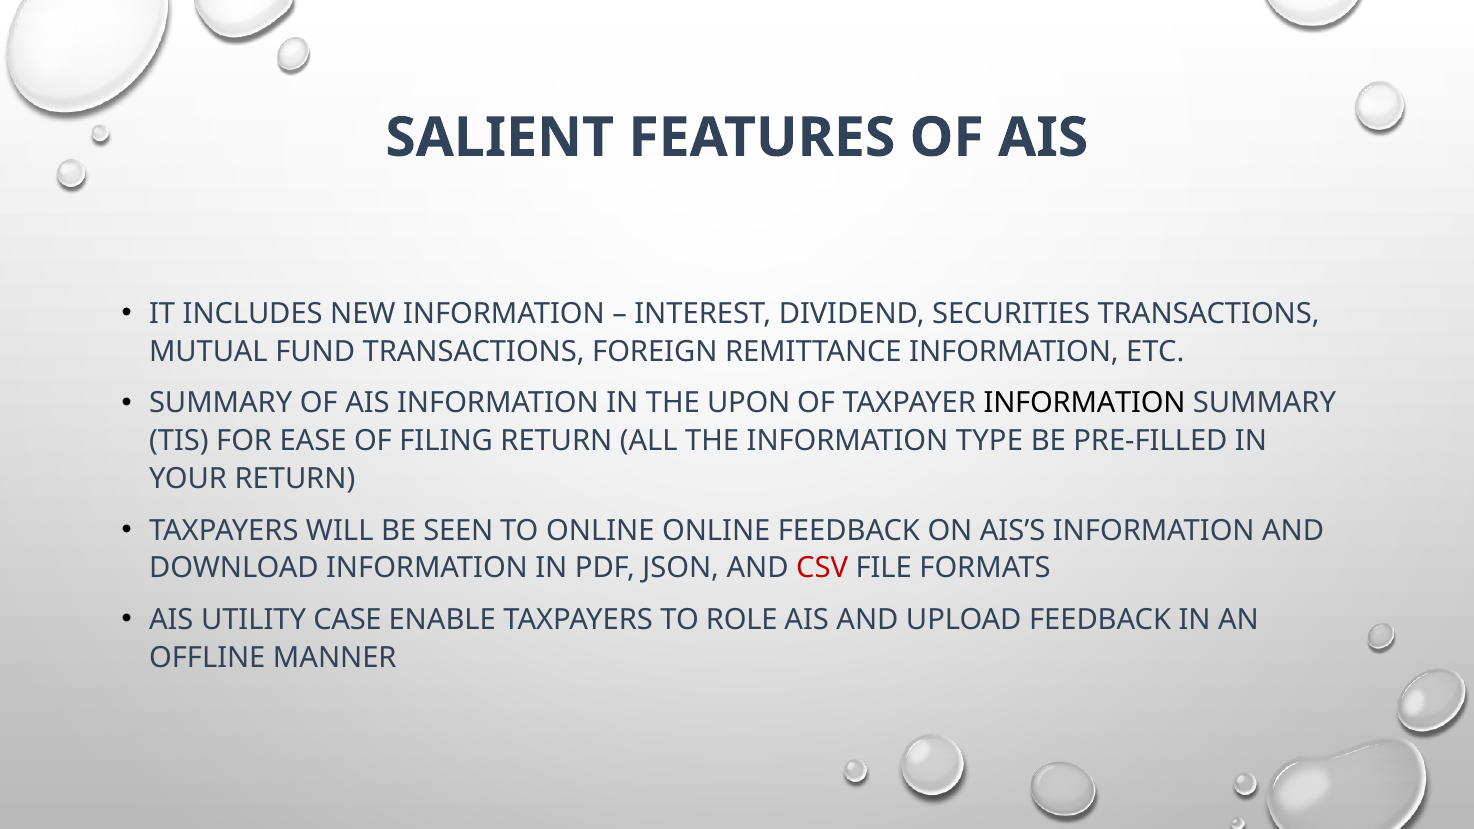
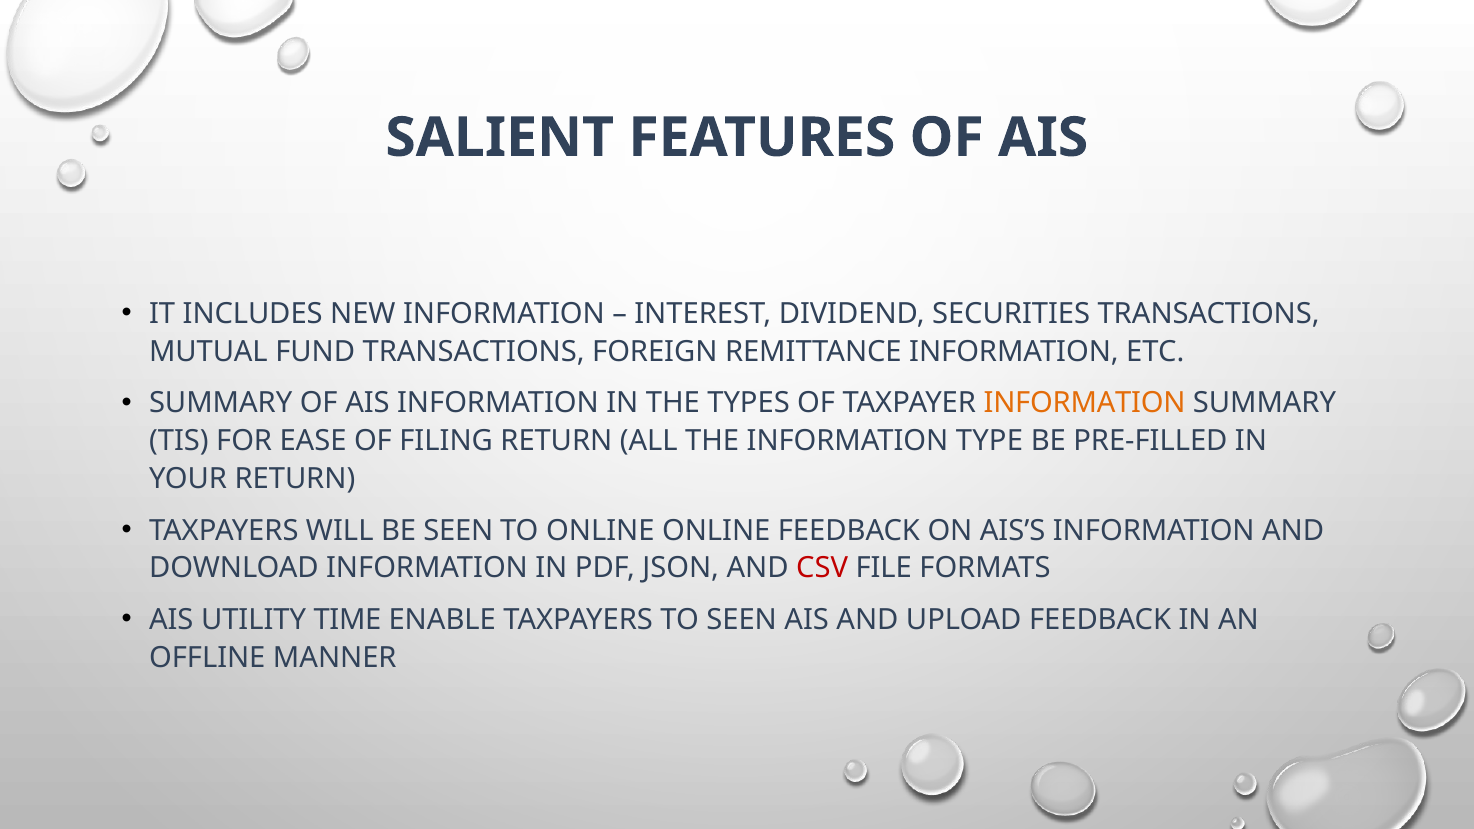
UPON: UPON -> TYPES (749, 403)
INFORMATION colour: black -> orange (1085, 403)
CASE: CASE -> TIME (348, 620)
TO ROLE: ROLE -> SEEN (742, 620)
